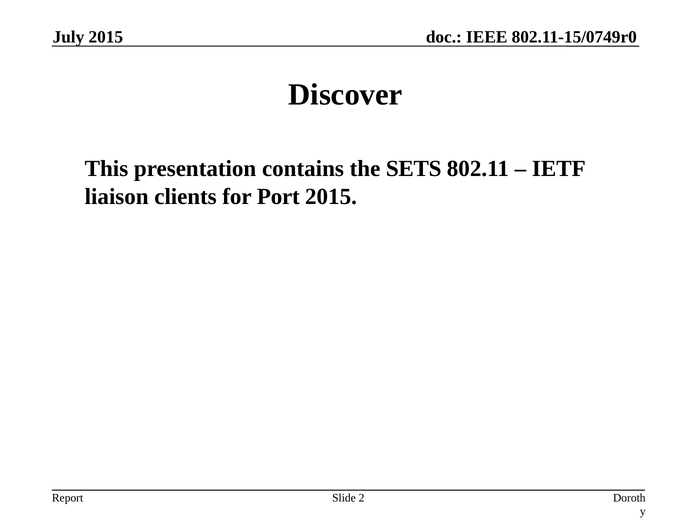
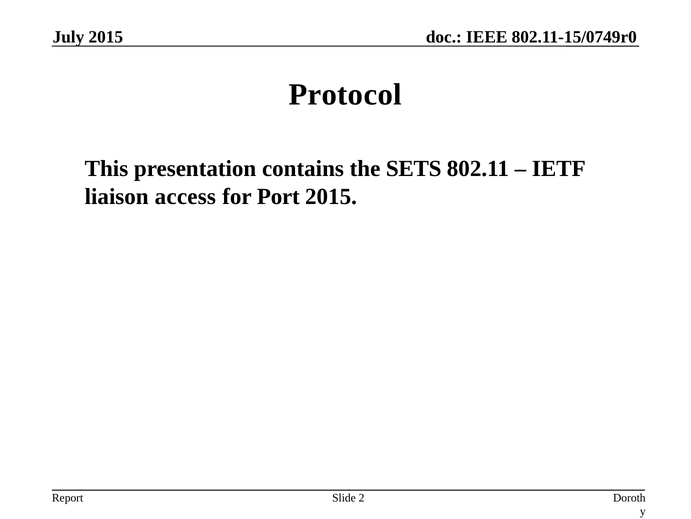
Discover: Discover -> Protocol (345, 94)
clients: clients -> access (185, 196)
